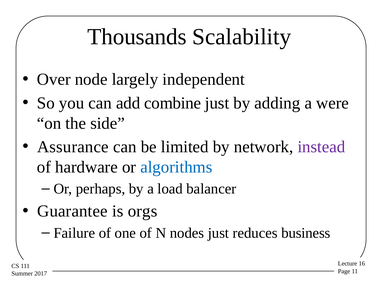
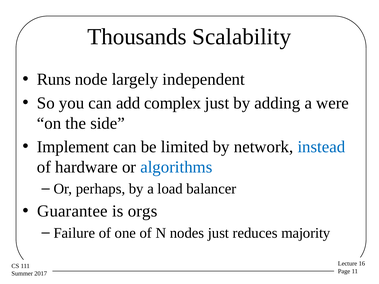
Over: Over -> Runs (54, 80)
combine: combine -> complex (173, 103)
Assurance: Assurance -> Implement (73, 147)
instead colour: purple -> blue (321, 147)
business: business -> majority (306, 233)
